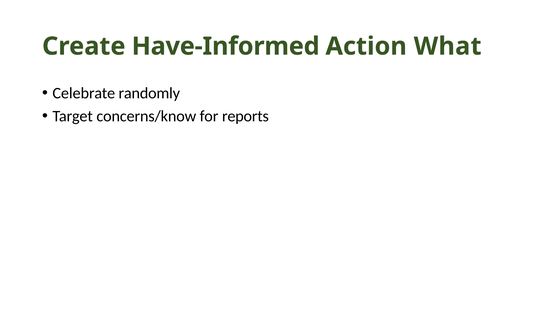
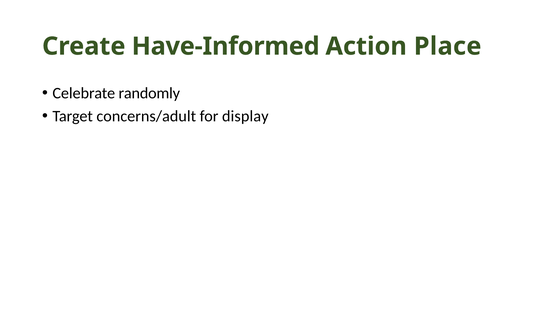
What: What -> Place (448, 46)
concerns/know: concerns/know -> concerns/adult (146, 116)
reports: reports -> display (245, 116)
